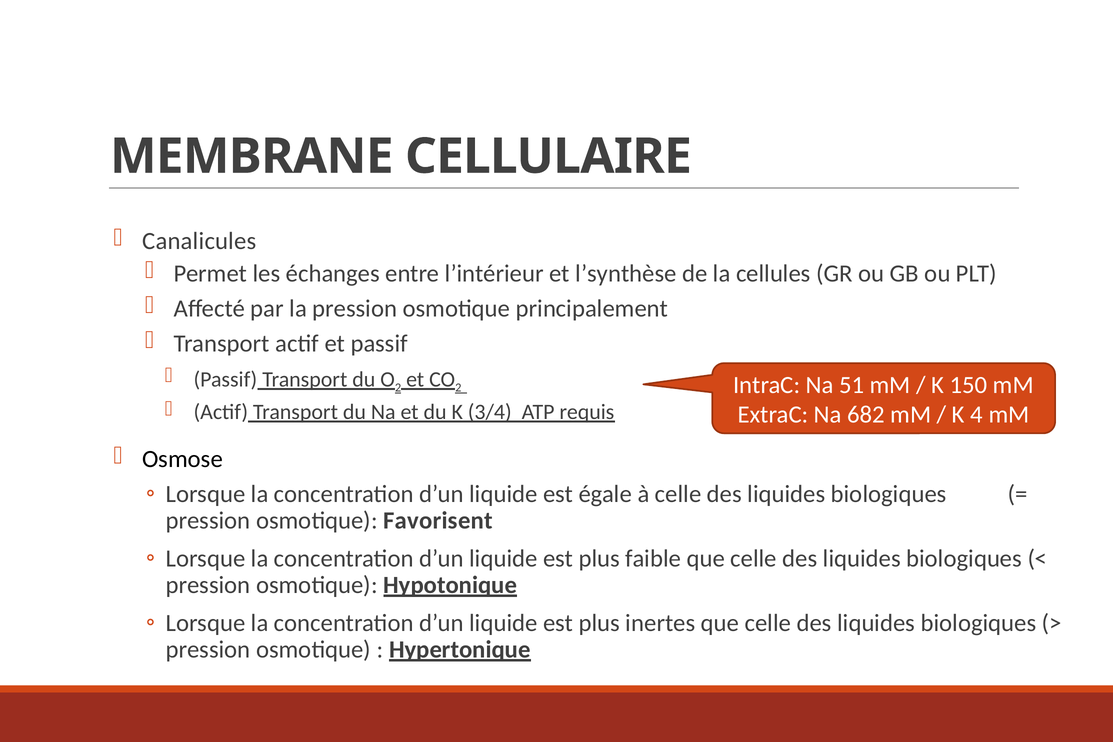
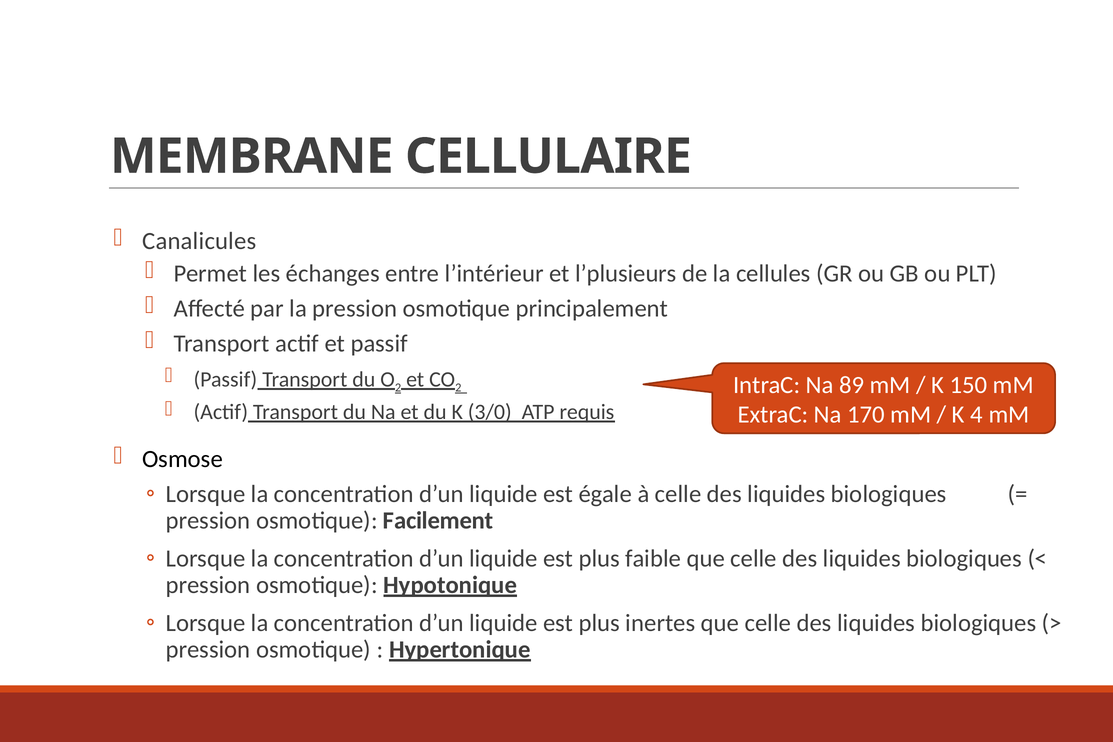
l’synthèse: l’synthèse -> l’plusieurs (626, 273)
51: 51 -> 89 (852, 385)
3/4: 3/4 -> 3/0 (490, 412)
682: 682 -> 170 (866, 415)
Favorisent: Favorisent -> Facilement (438, 521)
